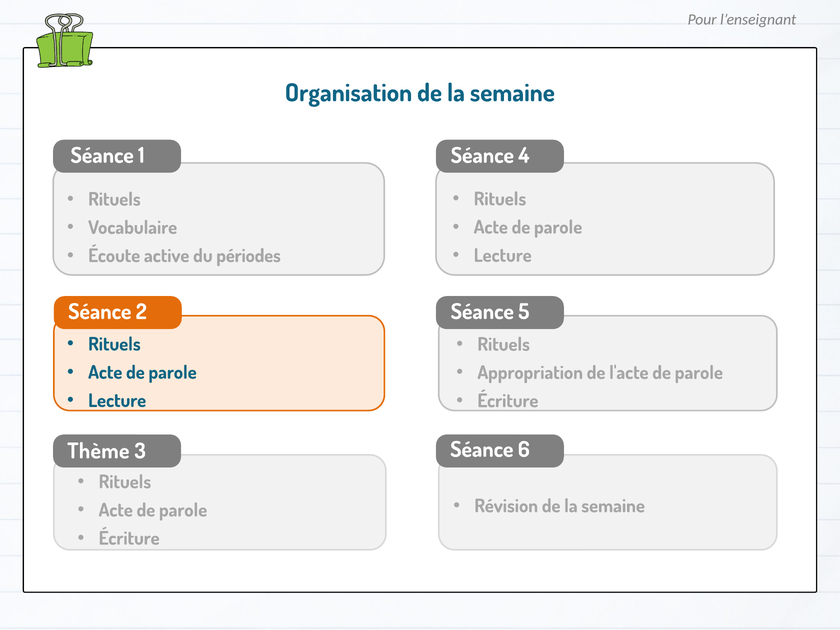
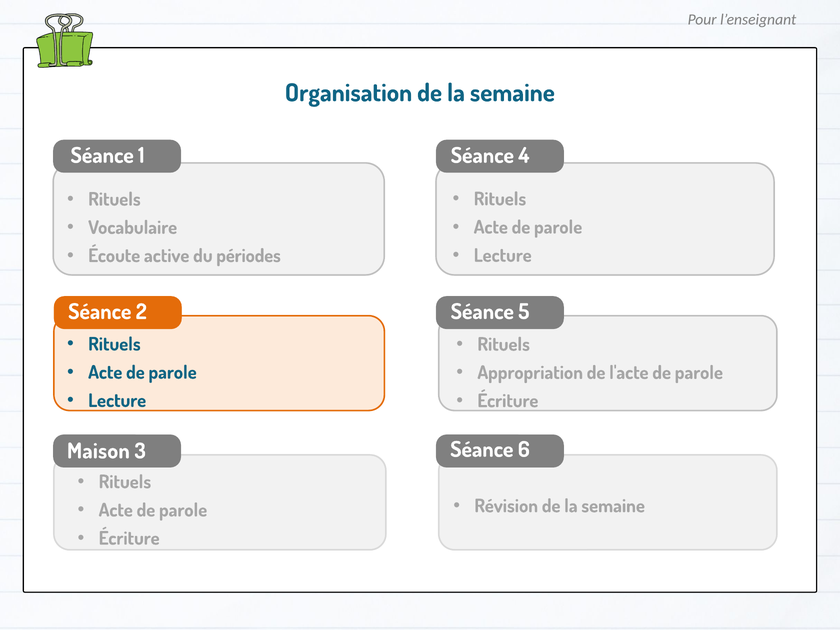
Thème: Thème -> Maison (98, 451)
